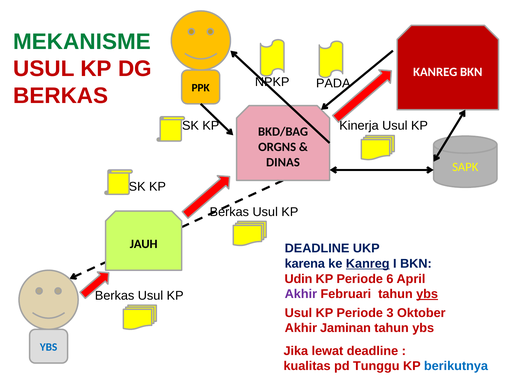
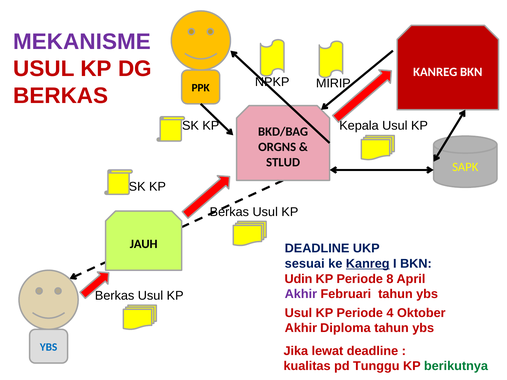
MEKANISME colour: green -> purple (82, 42)
PADA: PADA -> MIRIP (333, 83)
Kinerja: Kinerja -> Kepala (359, 126)
DINAS: DINAS -> STLUD (283, 162)
karena: karena -> sesuai (305, 264)
6: 6 -> 8 (390, 279)
ybs underline: present -> none (427, 294)
3: 3 -> 4 (390, 313)
Jaminan: Jaminan -> Diploma (345, 328)
berikutnya colour: blue -> green (456, 366)
